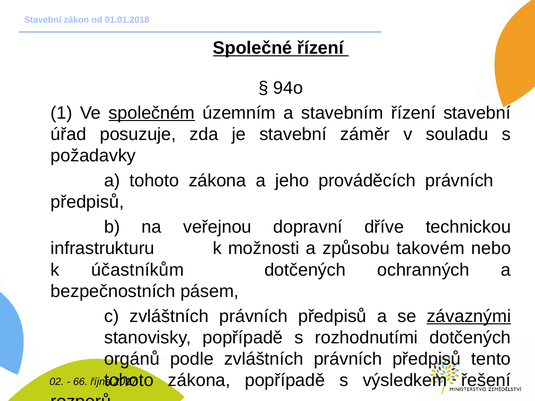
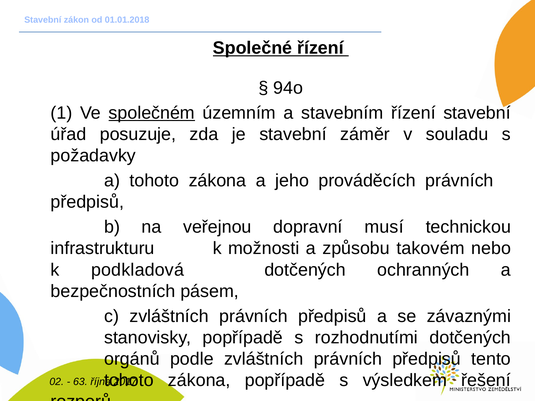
dříve: dříve -> musí (384, 227)
účastníkům: účastníkům -> podkladová (138, 270)
závaznými underline: present -> none (469, 316)
66: 66 -> 63 (80, 382)
